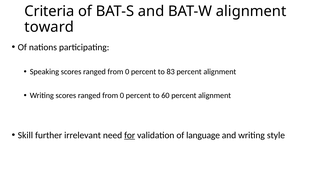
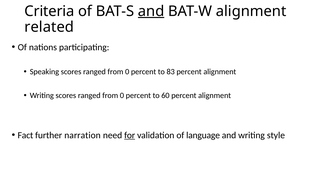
and underline: none -> present (151, 11)
toward: toward -> related (49, 27)
Skill: Skill -> Fact (25, 135)
irrelevant: irrelevant -> narration (83, 135)
